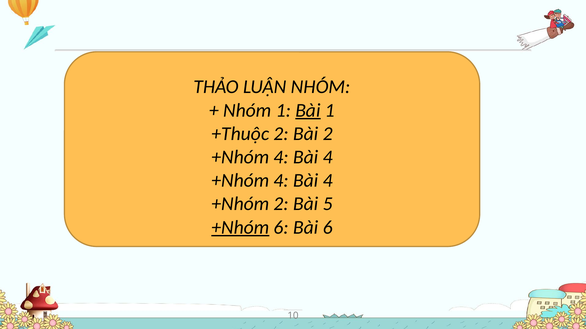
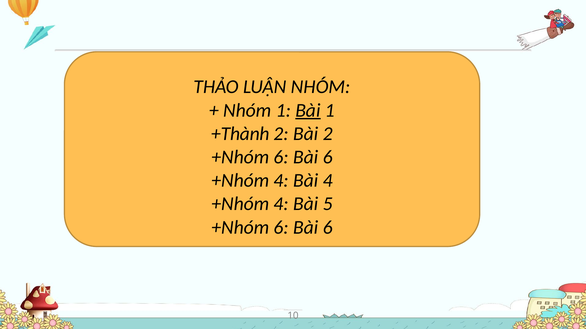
+Thuộc: +Thuộc -> +Thành (240, 134)
4: 4 -> 6 (281, 157)
4: 4 -> 6 (328, 157)
2: 2 -> 4 (281, 204)
+Nhóm underline: present -> none (240, 228)
